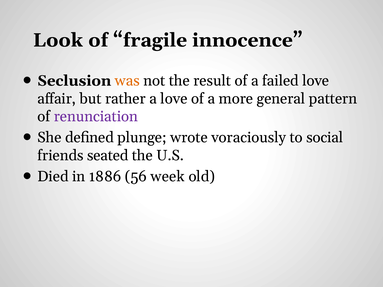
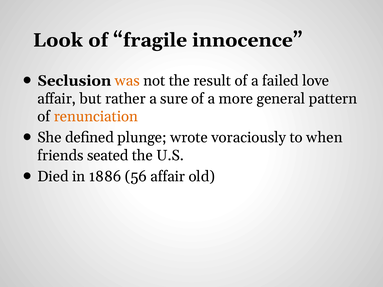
a love: love -> sure (174, 99)
renunciation colour: purple -> orange (96, 117)
social: social -> when (325, 138)
56 week: week -> affair (168, 177)
